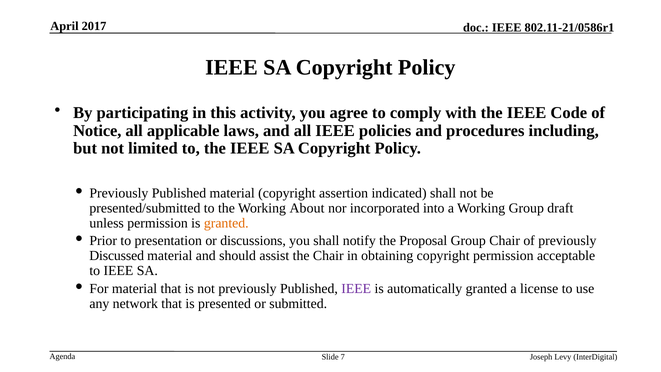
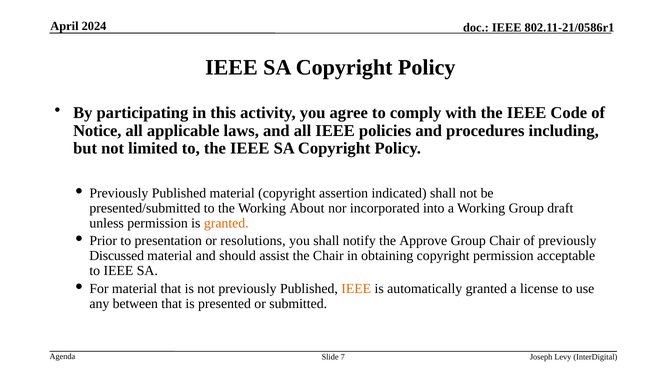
2017: 2017 -> 2024 (94, 26)
discussions: discussions -> resolutions (253, 241)
Proposal: Proposal -> Approve (423, 241)
IEEE colour: purple -> orange (356, 289)
network: network -> between (135, 303)
